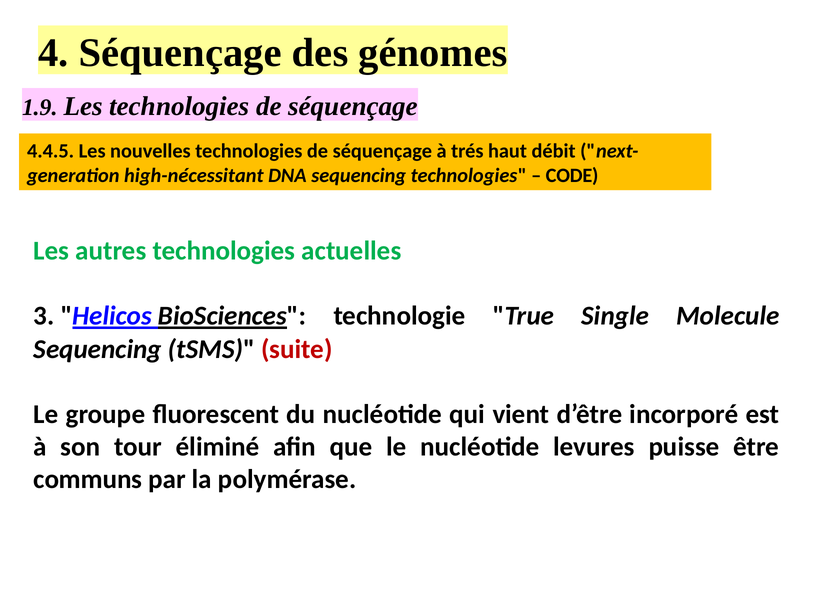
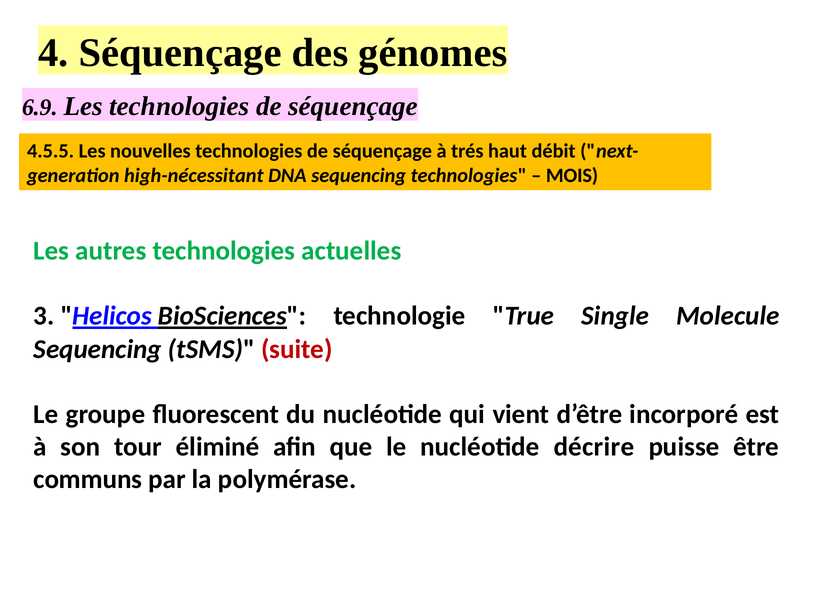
1.9: 1.9 -> 6.9 (40, 107)
4.4.5: 4.4.5 -> 4.5.5 (51, 151)
CODE: CODE -> MOIS (572, 175)
levures: levures -> décrire (594, 446)
